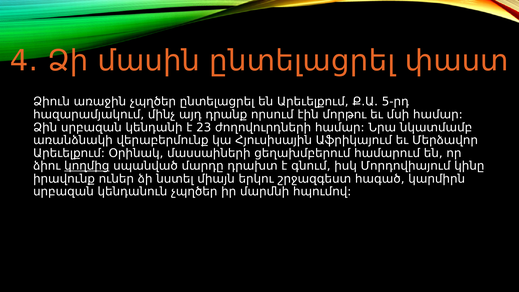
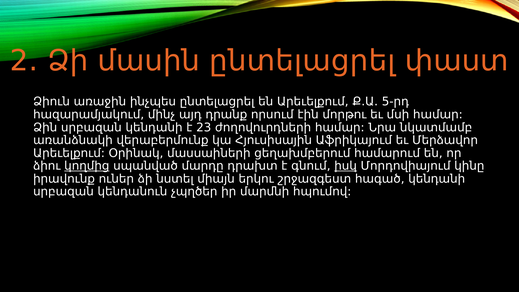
4․: 4․ -> 2․ (24, 61)
առաջին չպղծեր: չպղծեր -> ինչպես (153, 102)
իսկ underline: none -> present (346, 166)
հագած կարմիրն: կարմիրն -> կենդանի (437, 179)
